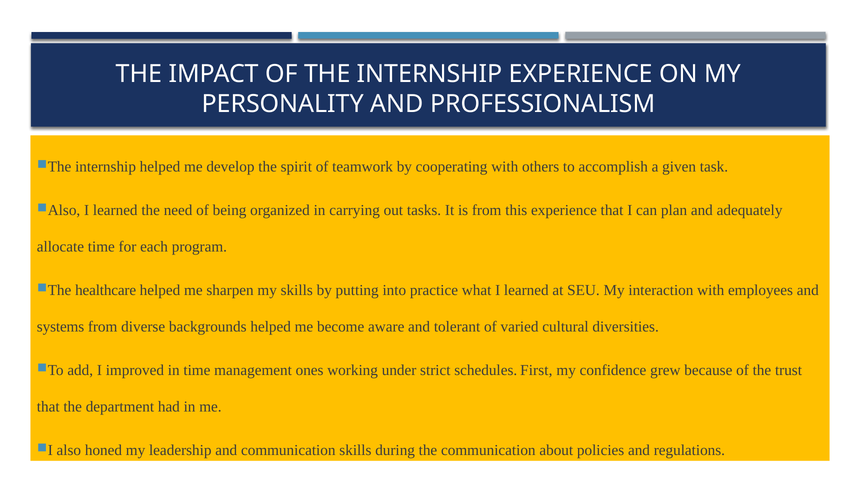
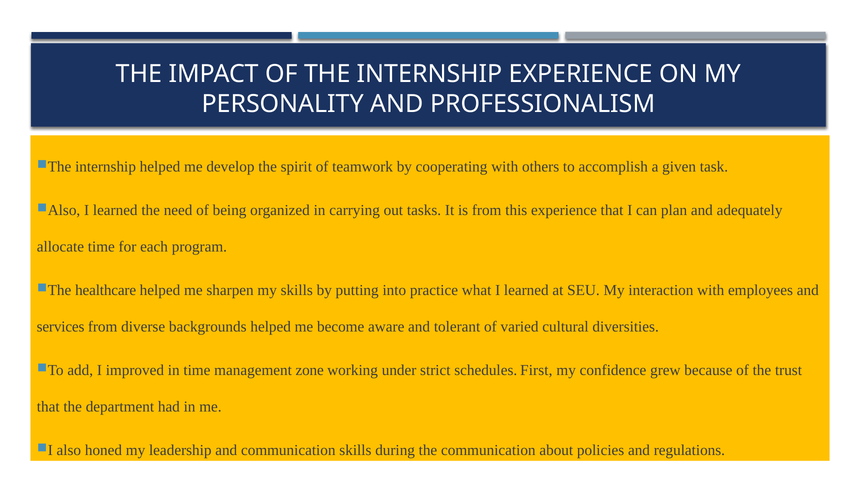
systems: systems -> services (61, 327)
ones: ones -> zone (310, 370)
